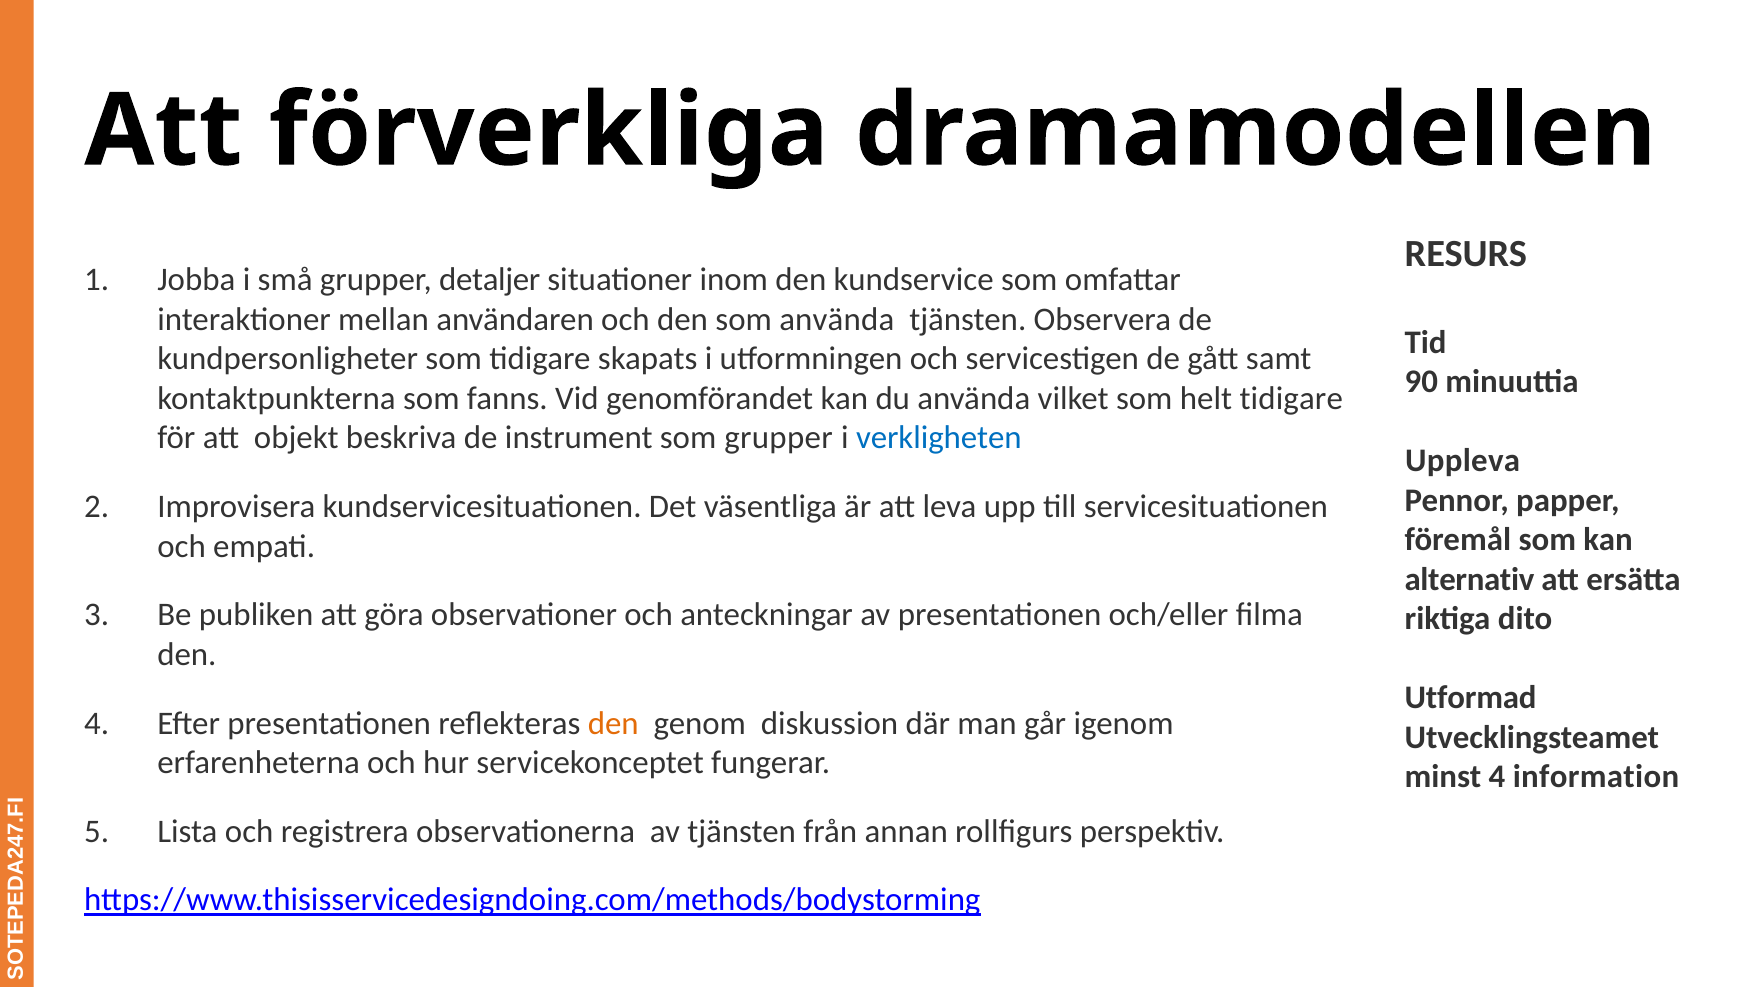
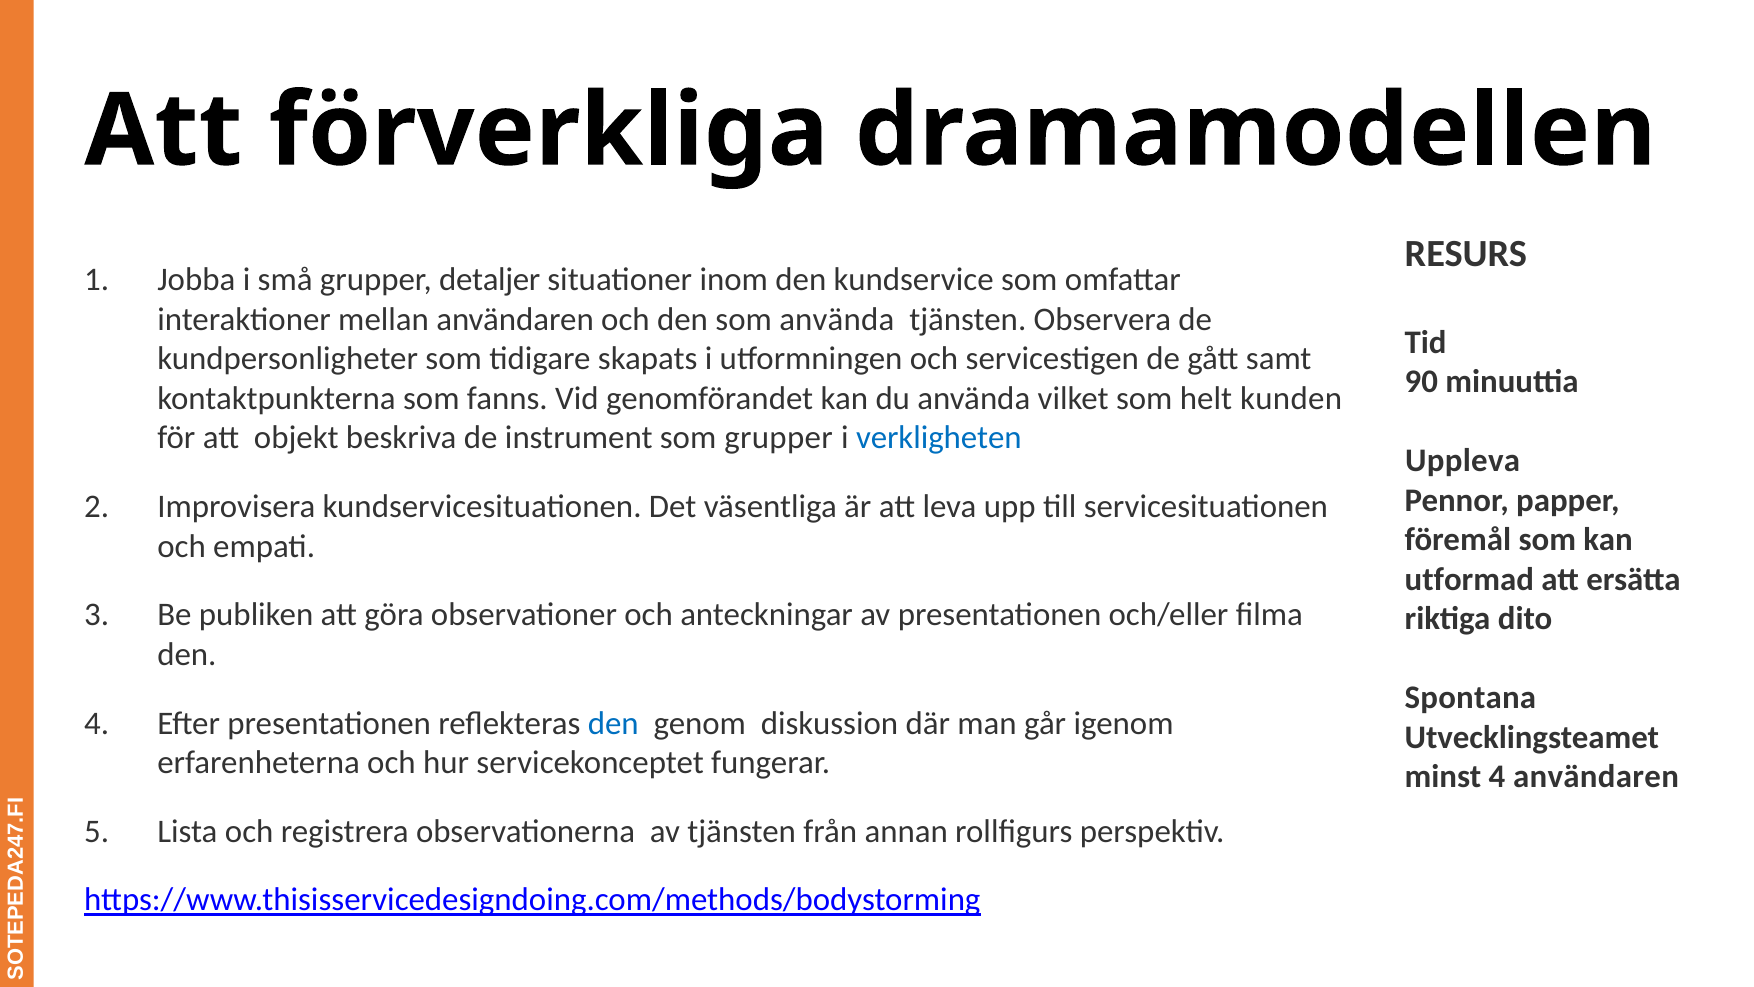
helt tidigare: tidigare -> kunden (1291, 398)
alternativ: alternativ -> utformad (1469, 579)
Utformad: Utformad -> Spontana (1470, 698)
den colour: orange -> blue (613, 723)
4 information: information -> användaren (1596, 777)
